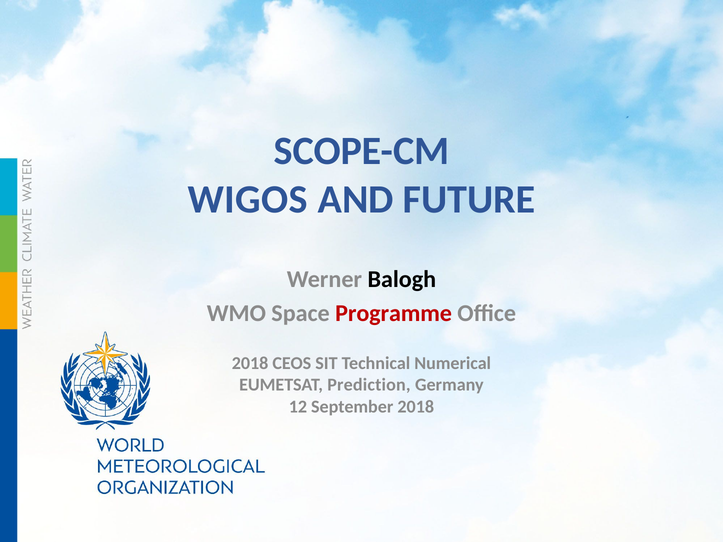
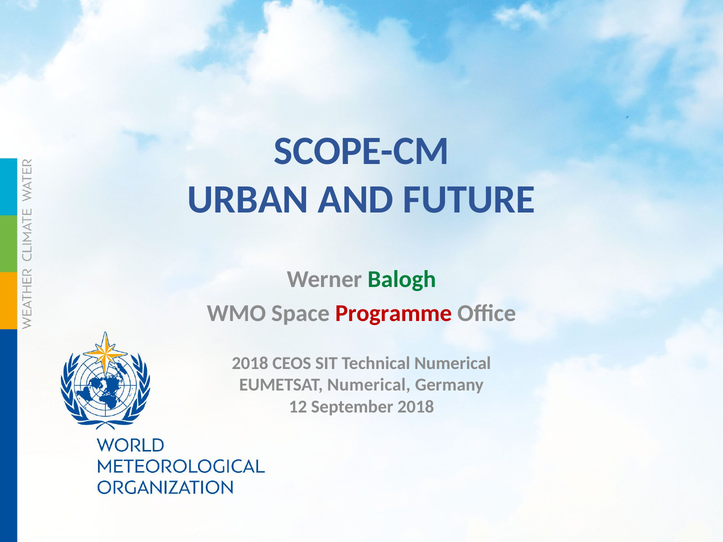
WIGOS: WIGOS -> URBAN (248, 199)
Balogh colour: black -> green (402, 280)
EUMETSAT Prediction: Prediction -> Numerical (369, 385)
